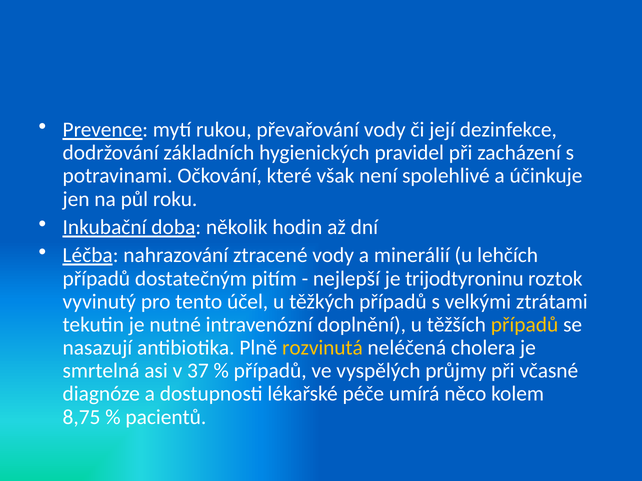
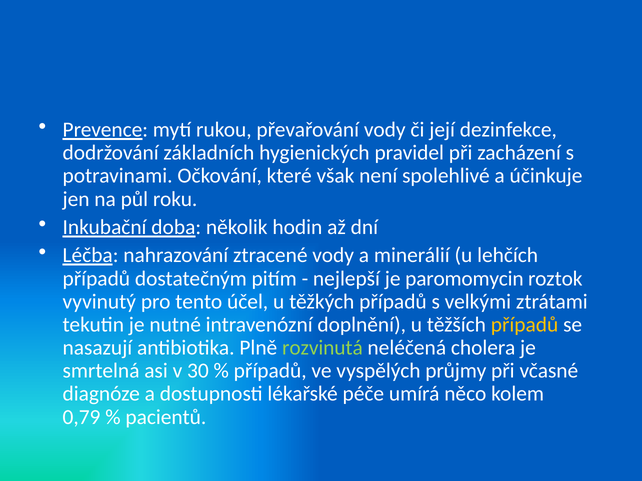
trijodtyroninu: trijodtyroninu -> paromomycin (464, 279)
rozvinutá colour: yellow -> light green (322, 348)
37: 37 -> 30 (198, 371)
8,75: 8,75 -> 0,79 (82, 417)
